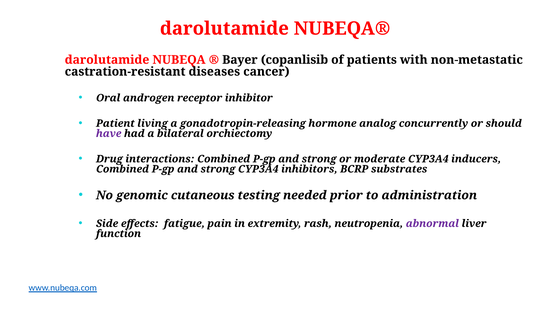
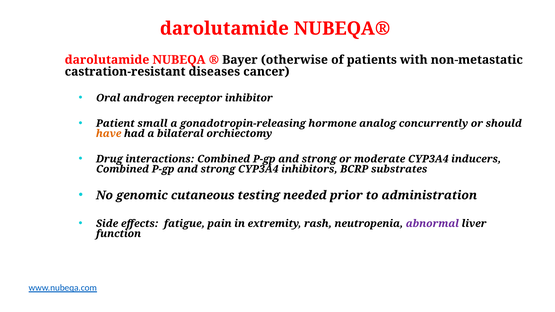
copanlisib: copanlisib -> otherwise (294, 60)
living: living -> small (153, 123)
have colour: purple -> orange (109, 134)
